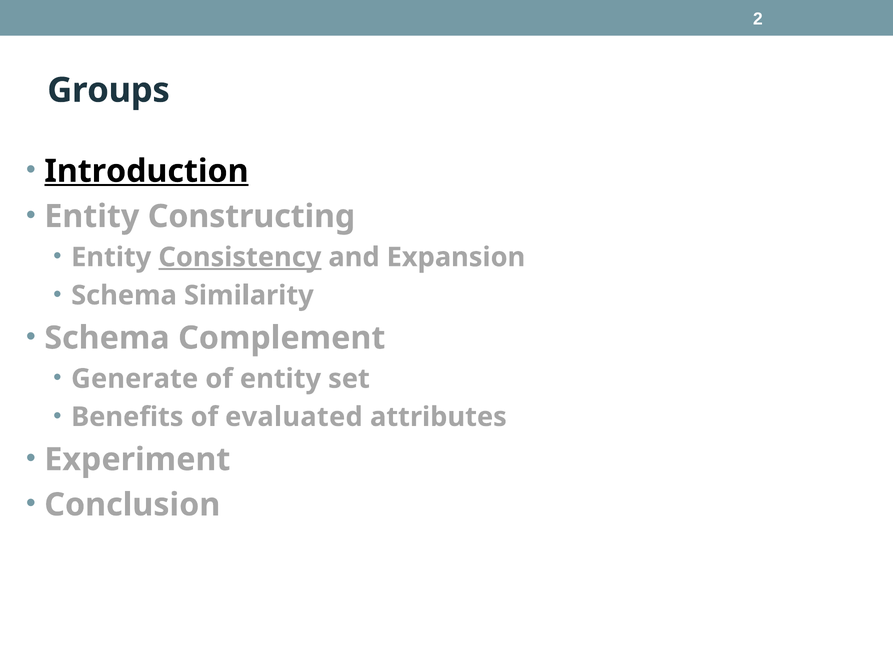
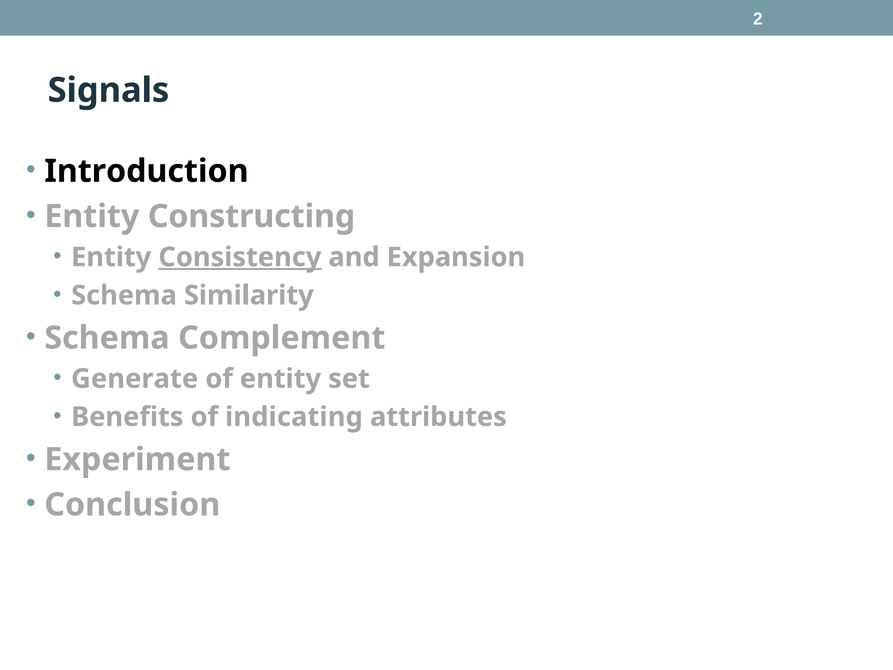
Groups: Groups -> Signals (108, 90)
Introduction underline: present -> none (146, 171)
evaluated: evaluated -> indicating (294, 417)
